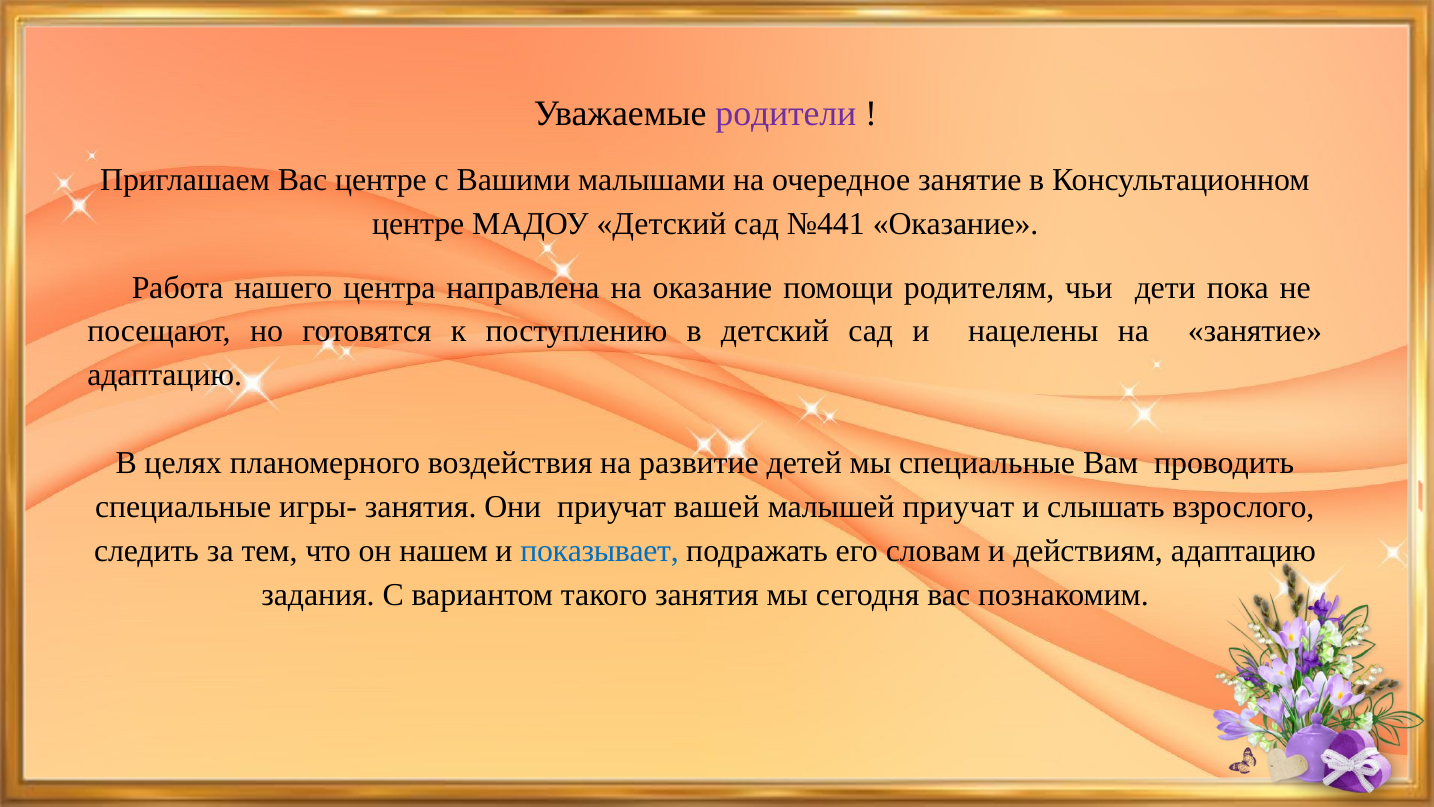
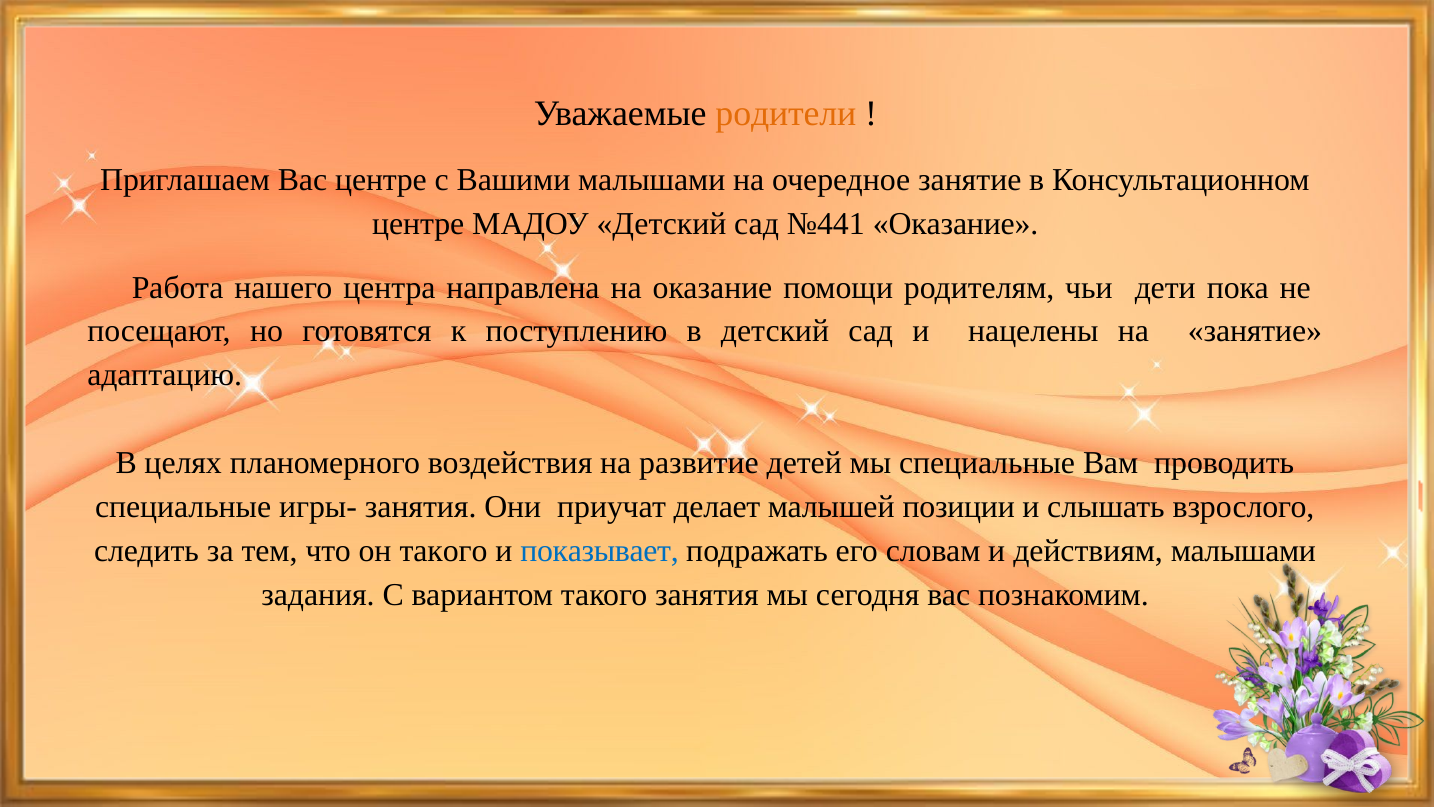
родители colour: purple -> orange (786, 114)
вашей: вашей -> делает (717, 507)
малышей приучат: приучат -> позиции (959, 507)
он нашем: нашем -> такого (444, 551)
действиям адаптацию: адаптацию -> малышами (1243, 551)
